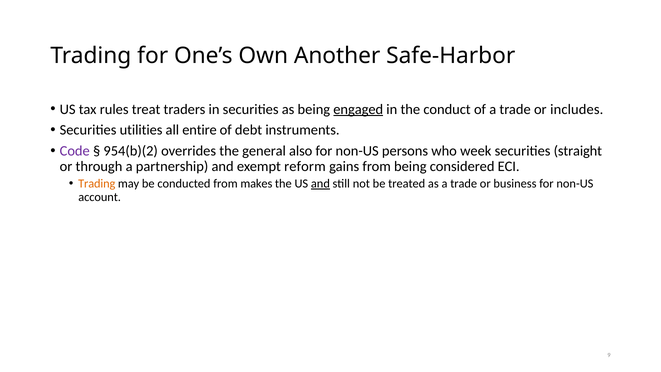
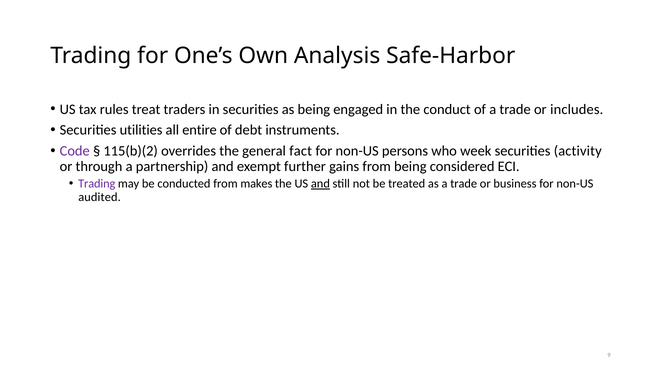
Another: Another -> Analysis (337, 56)
engaged underline: present -> none (358, 109)
954(b)(2: 954(b)(2 -> 115(b)(2 (131, 151)
also: also -> fact (301, 151)
straight: straight -> activity (578, 151)
reform: reform -> further (305, 166)
Trading colour: orange -> purple (97, 183)
account: account -> audited (100, 197)
